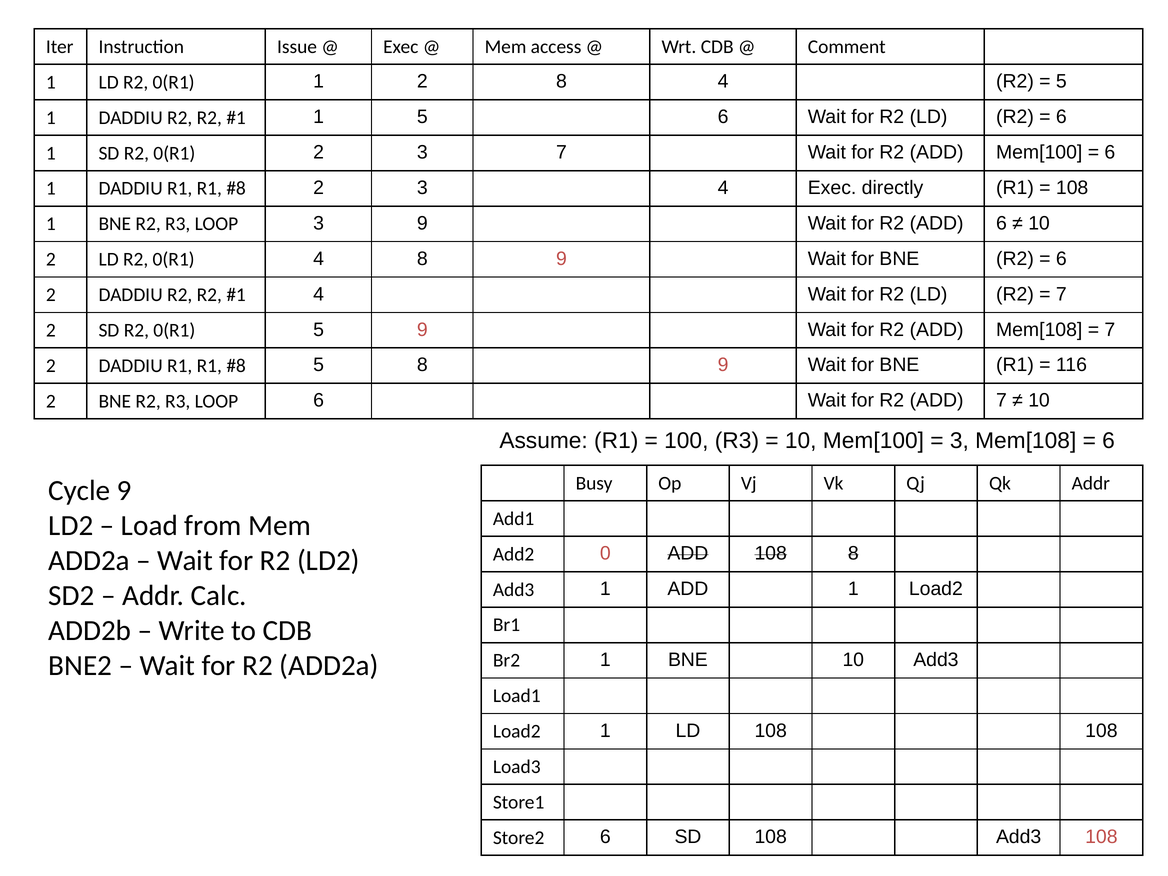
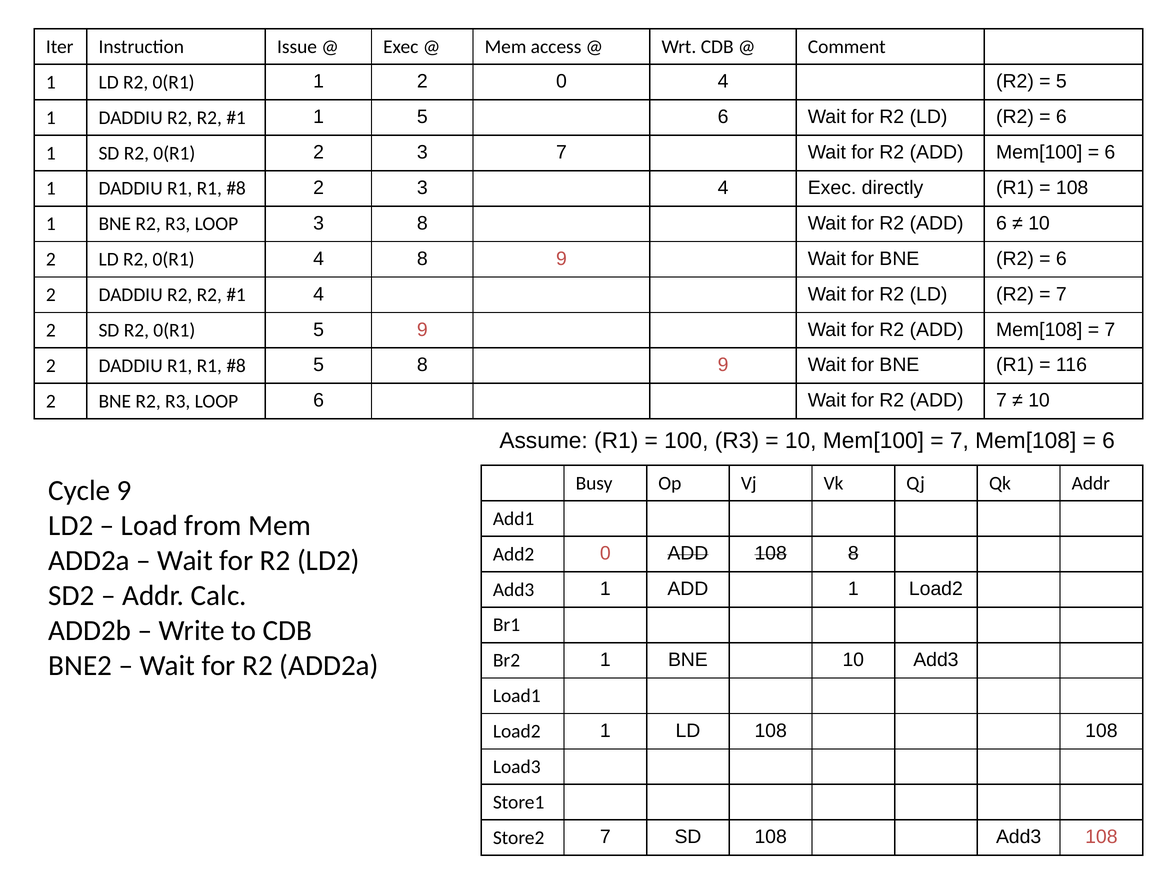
2 8: 8 -> 0 (561, 81)
3 9: 9 -> 8 (422, 223)
3: 3 -> 7 (959, 441)
Store2 6: 6 -> 7 (605, 837)
